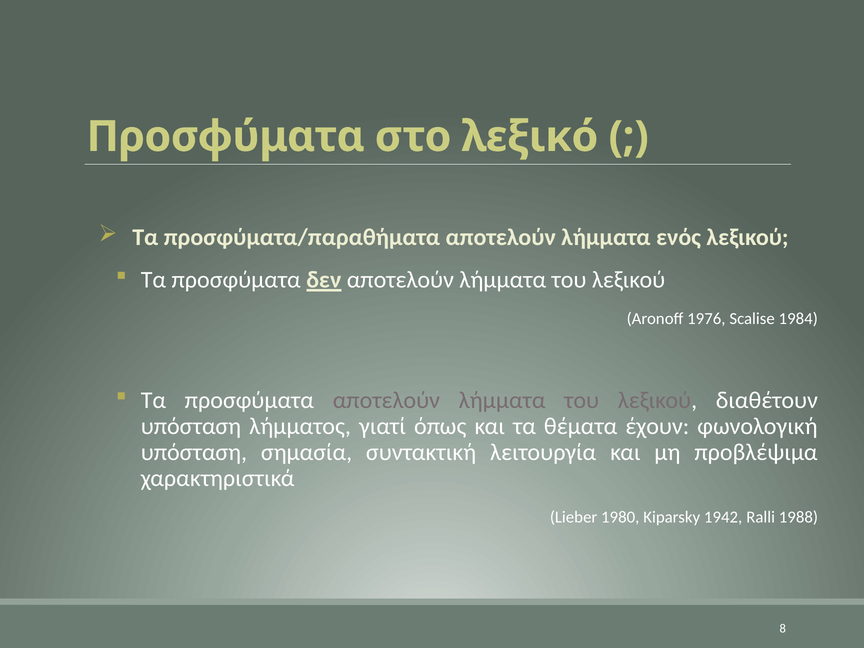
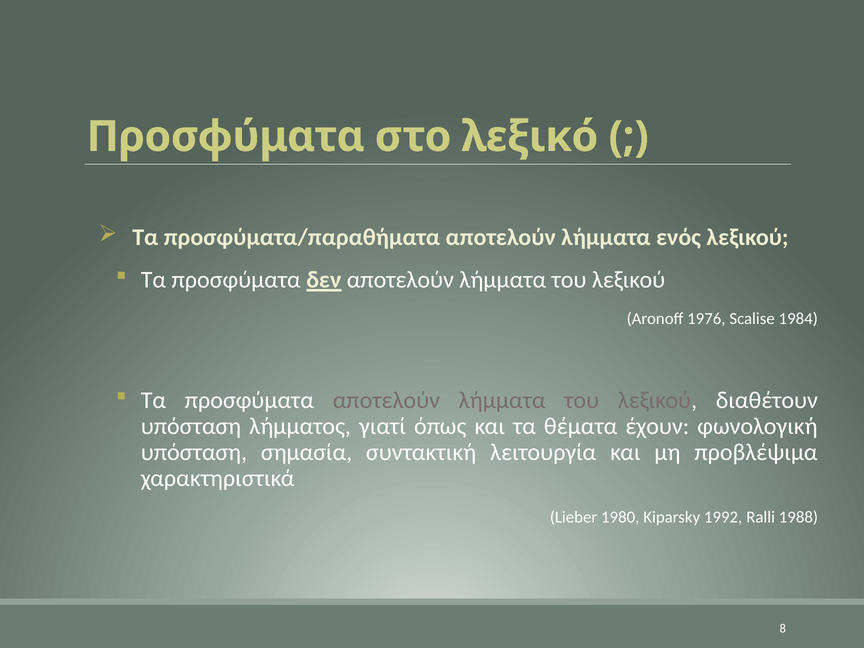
1942: 1942 -> 1992 (723, 517)
